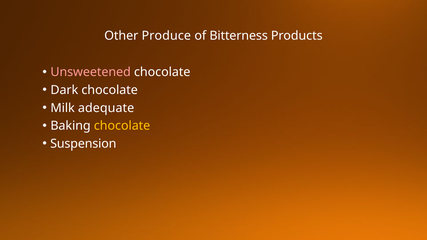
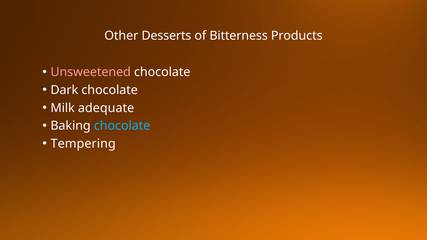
Produce: Produce -> Desserts (166, 36)
chocolate colour: yellow -> light blue (122, 126)
Suspension: Suspension -> Tempering (83, 144)
